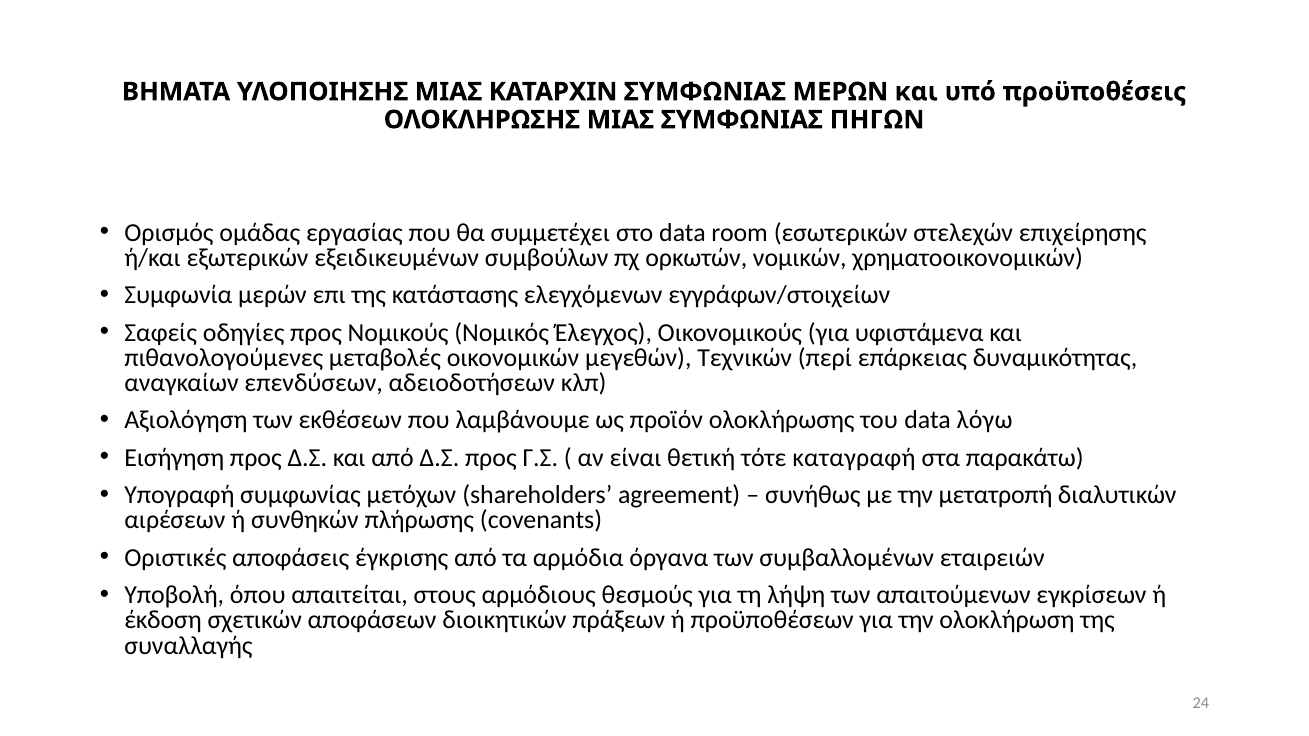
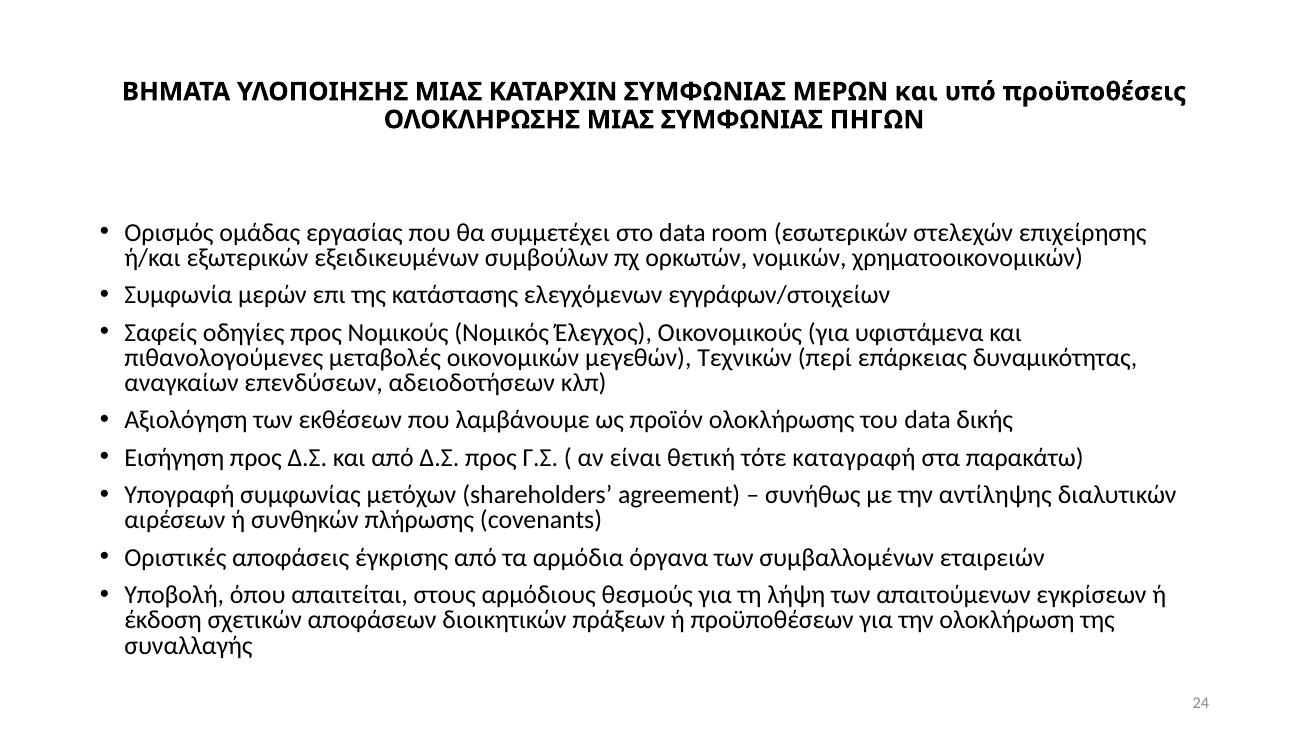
λόγω: λόγω -> δικής (985, 421)
μετατροπή: μετατροπή -> αντίληψης (995, 495)
